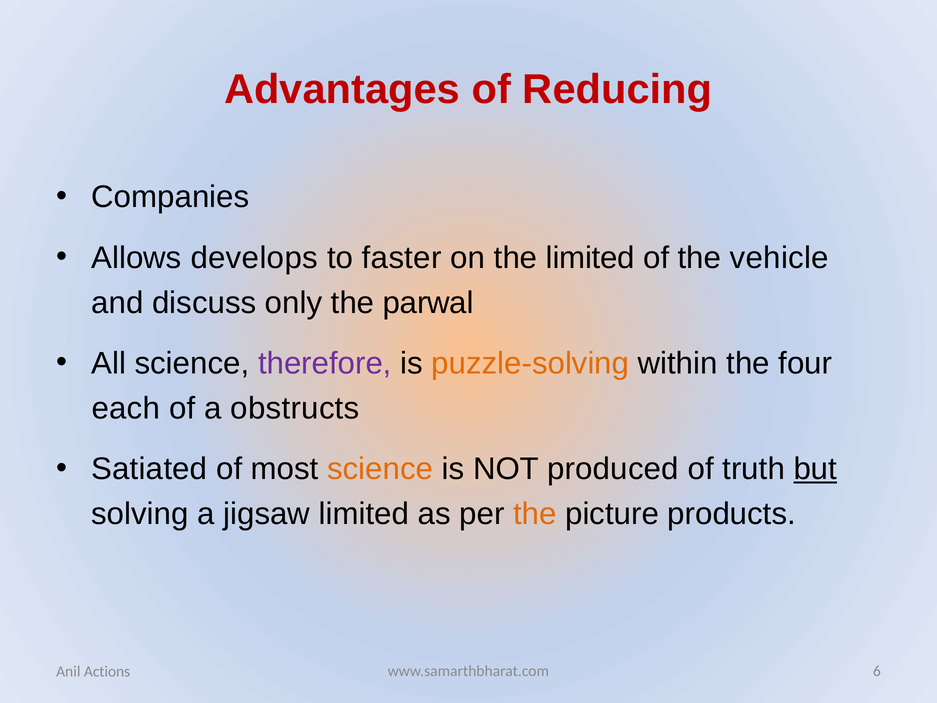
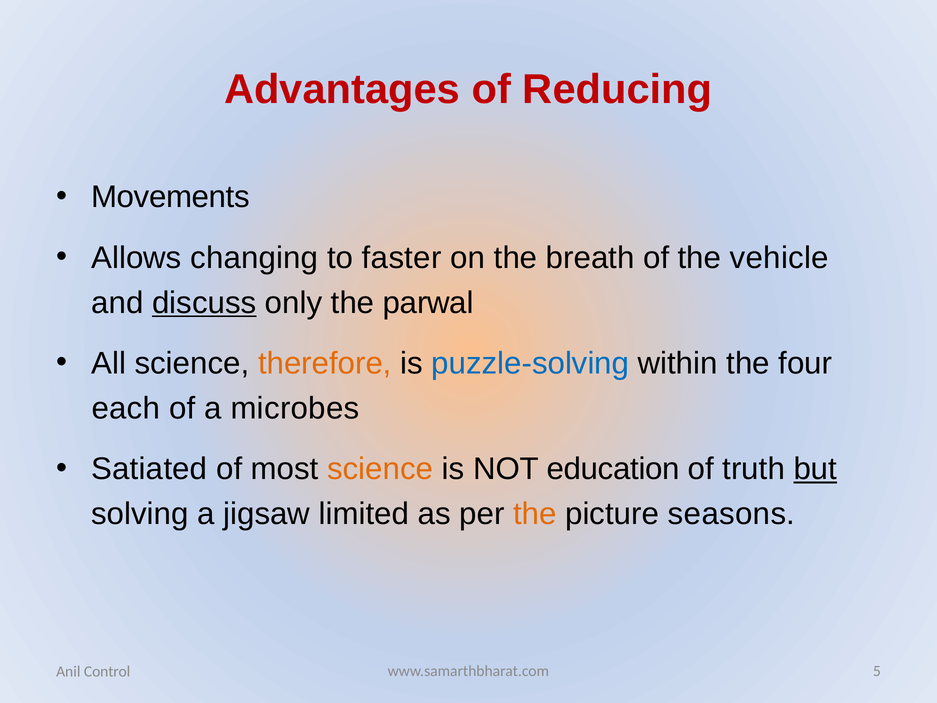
Companies: Companies -> Movements (170, 197)
develops: develops -> changing (254, 258)
the limited: limited -> breath (590, 258)
discuss underline: none -> present (204, 303)
therefore colour: purple -> orange (325, 363)
puzzle-solving colour: orange -> blue (530, 363)
obstructs: obstructs -> microbes (295, 408)
produced: produced -> education (613, 469)
products: products -> seasons (732, 514)
6: 6 -> 5 (877, 671)
Actions: Actions -> Control (107, 671)
